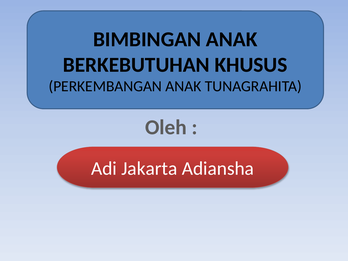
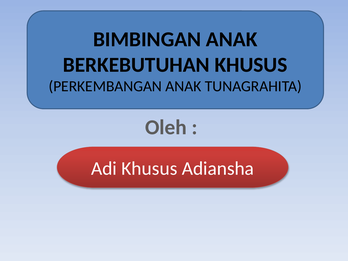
Adi Jakarta: Jakarta -> Khusus (149, 169)
